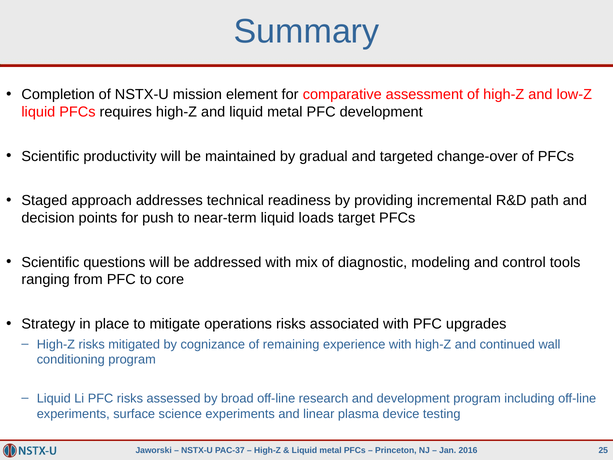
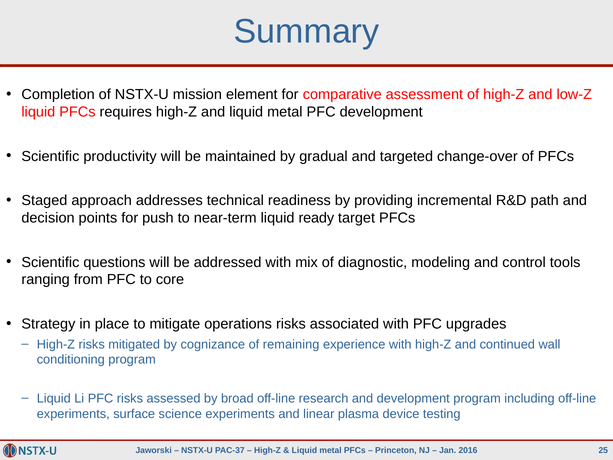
loads: loads -> ready (316, 218)
